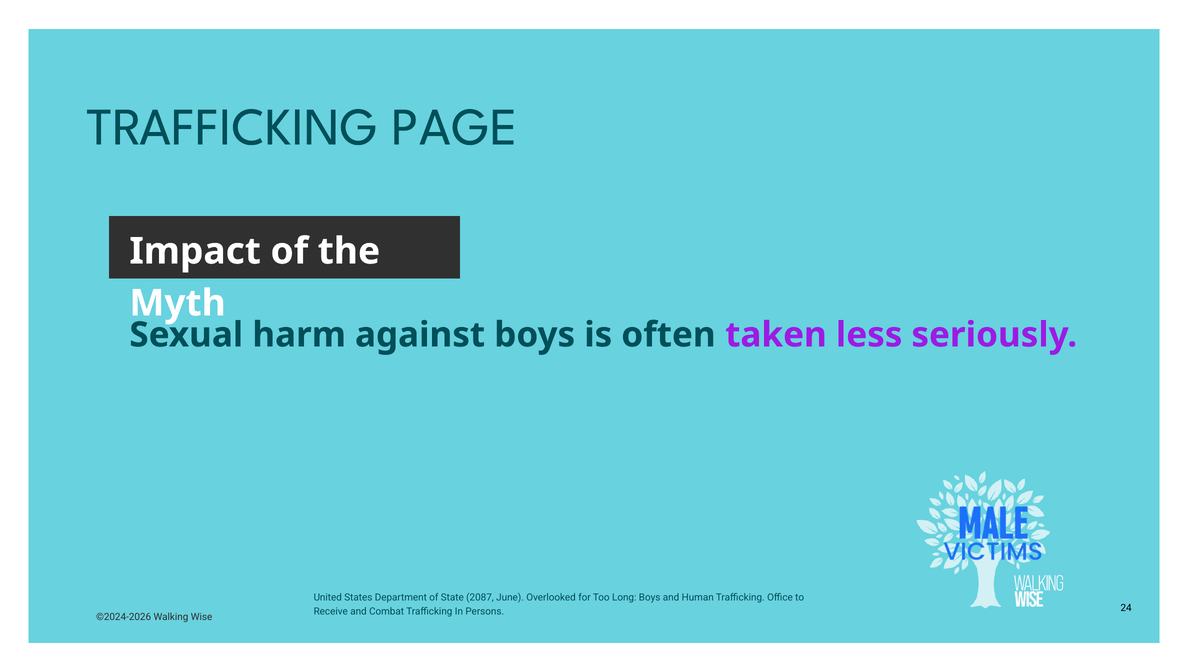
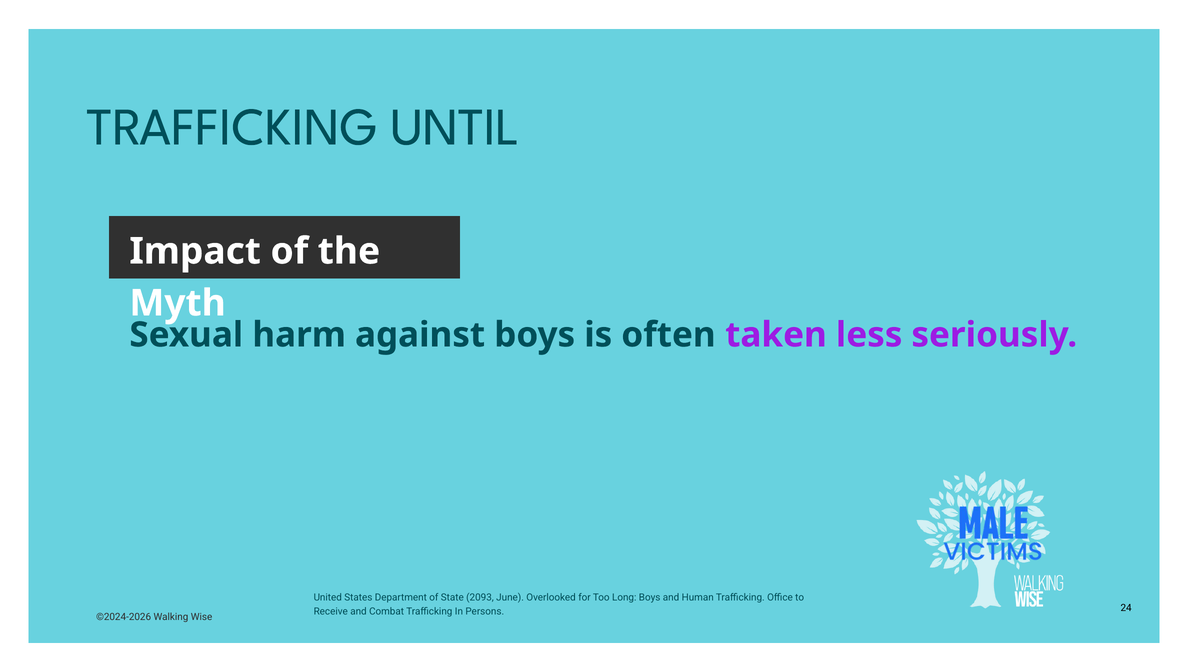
PAGE: PAGE -> UNTIL (455, 127)
2087: 2087 -> 2093 (480, 598)
